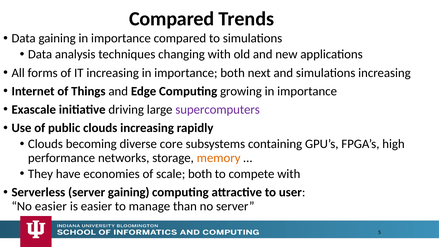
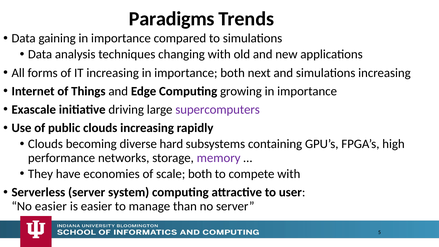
Compared: Compared -> Paradigms (172, 19)
core: core -> hard (171, 144)
memory colour: orange -> purple (219, 158)
server gaining: gaining -> system (129, 192)
